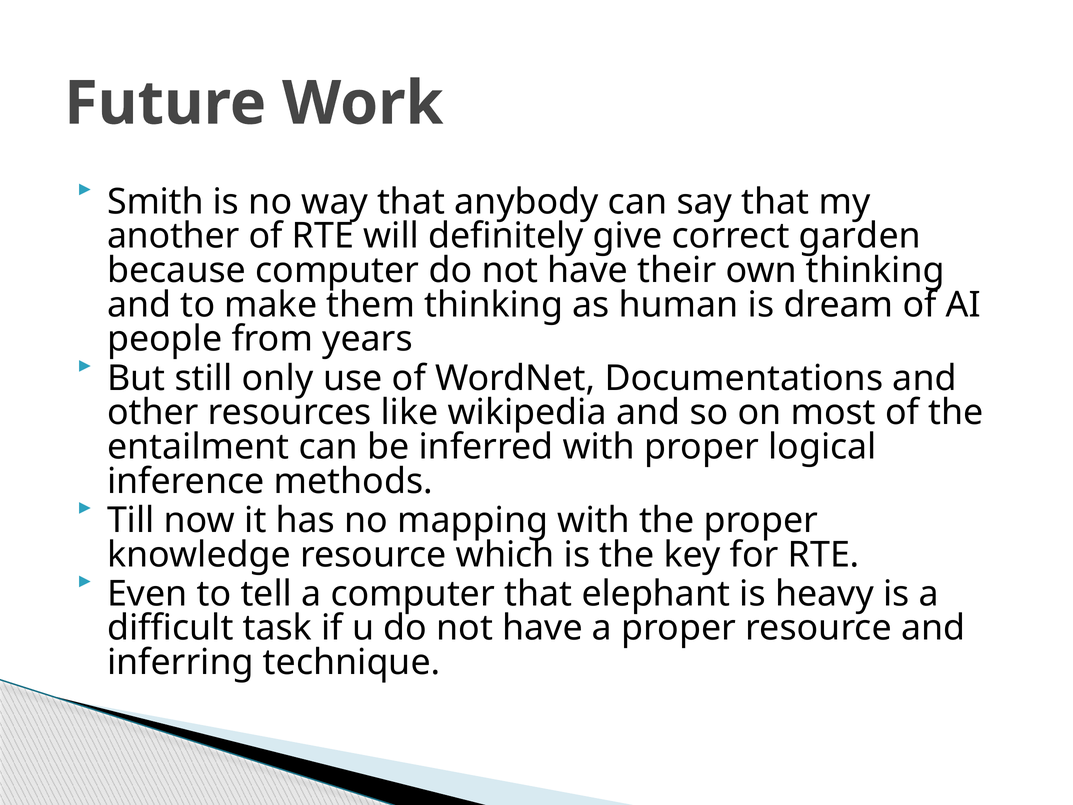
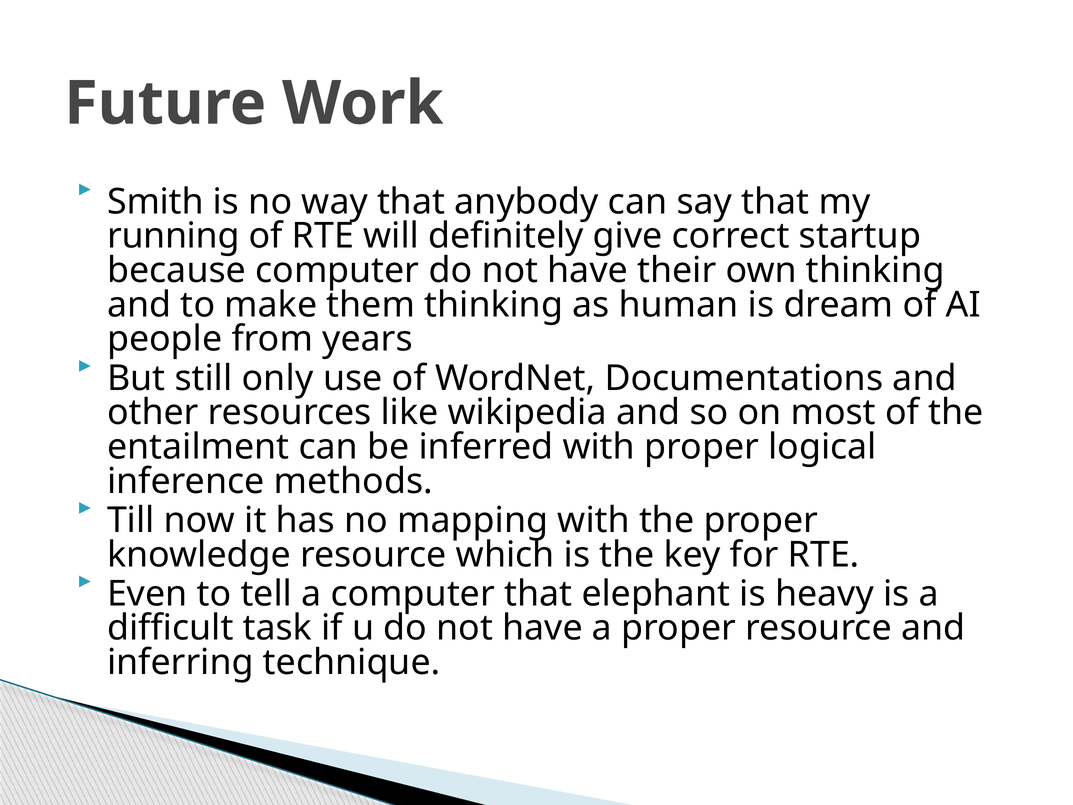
another: another -> running (173, 236)
garden: garden -> startup (860, 236)
